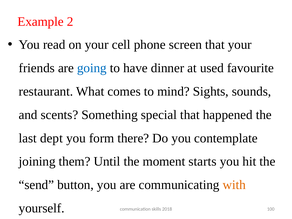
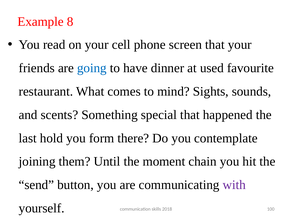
2: 2 -> 8 (70, 22)
dept: dept -> hold (52, 138)
starts: starts -> chain (203, 162)
with colour: orange -> purple (234, 185)
